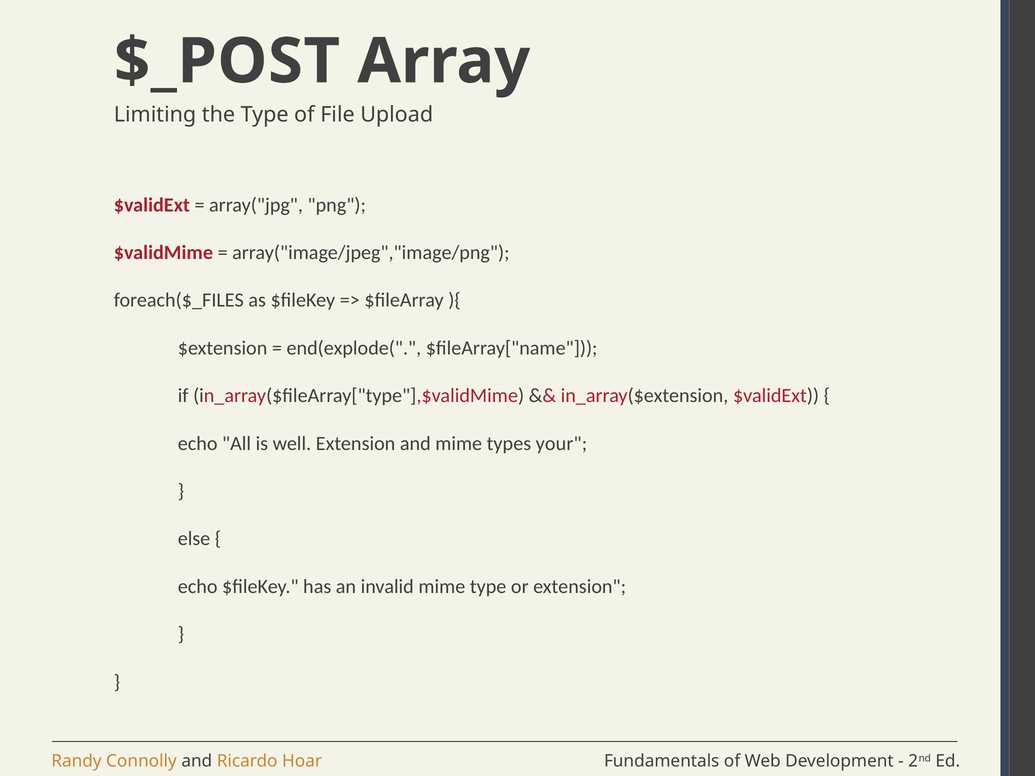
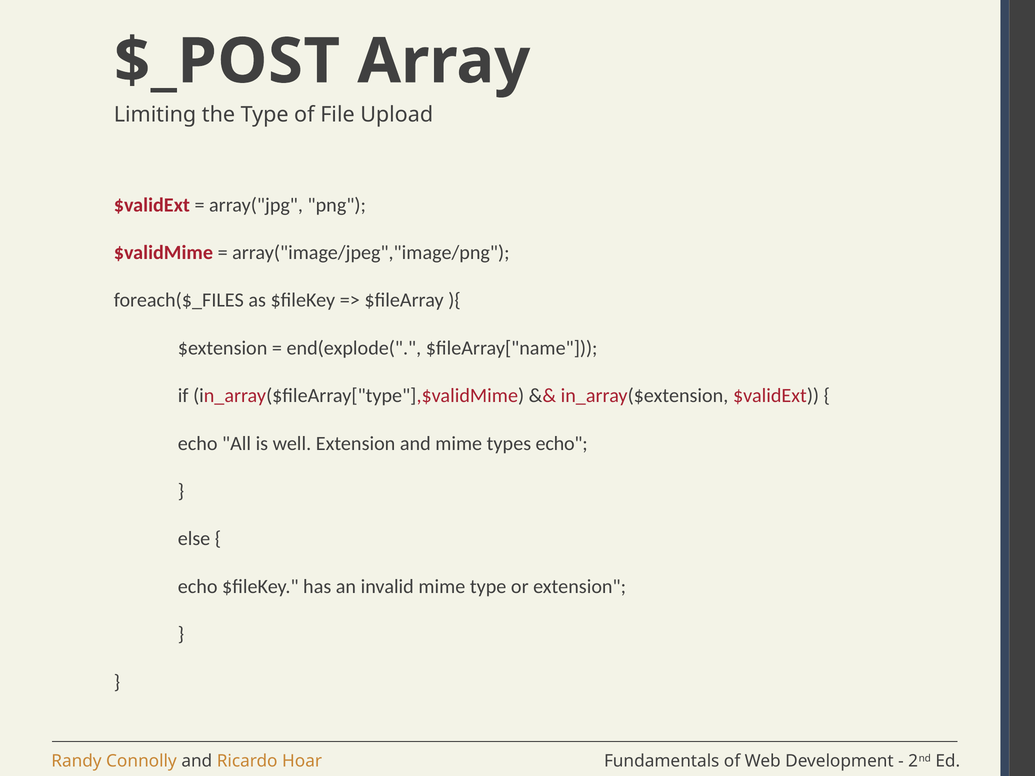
types your: your -> echo (562, 444)
